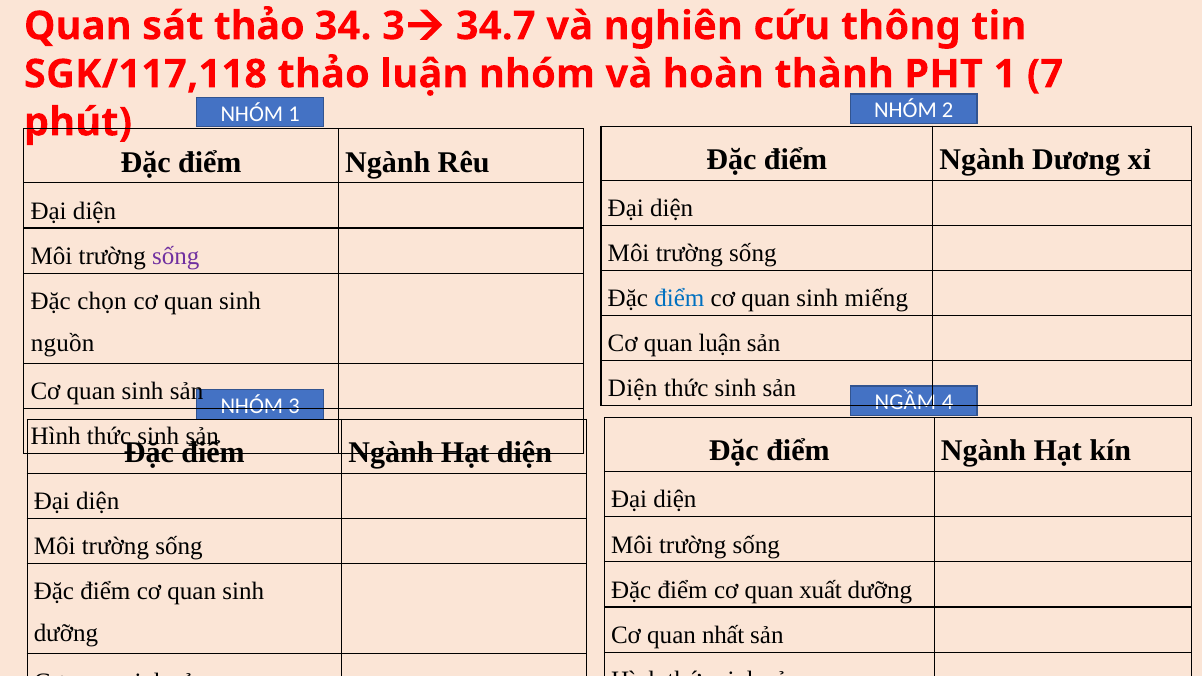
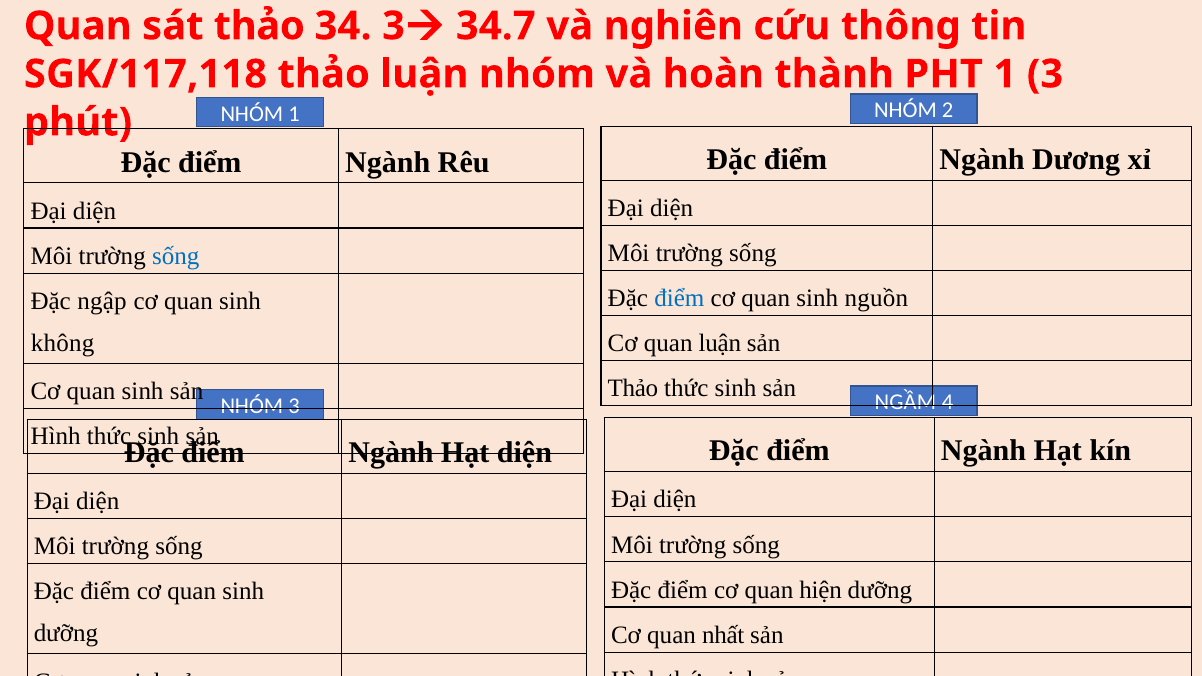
1 7: 7 -> 3 (1045, 74)
sống colour: purple -> blue (176, 256)
miếng: miếng -> nguồn (876, 298)
chọn: chọn -> ngập (102, 301)
nguồn: nguồn -> không (63, 343)
Diện: Diện -> Thảo (633, 389)
xuất: xuất -> hiện (821, 590)
